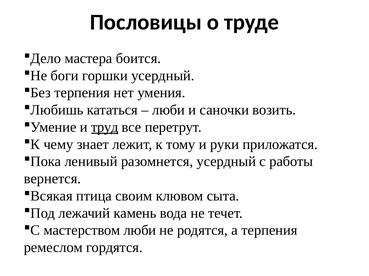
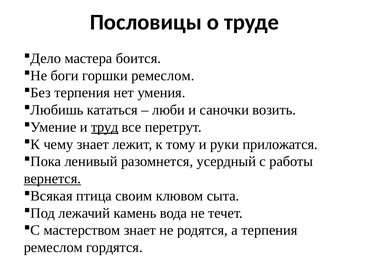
горшки усердный: усердный -> ремеслом (163, 76)
вернется underline: none -> present (52, 179)
мастерством люби: люби -> знает (140, 231)
